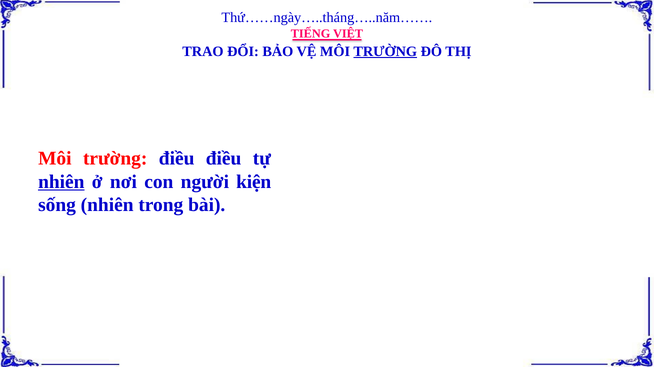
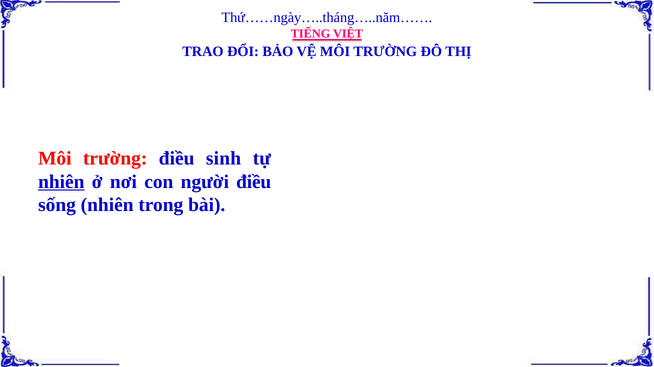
TRƯỜNG underline: present -> none (385, 52)
điều điều: điều -> sinh (224, 159)
người kiện: kiện -> điều (254, 182)
